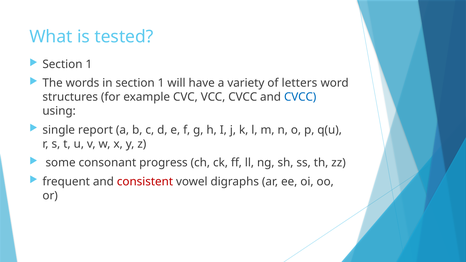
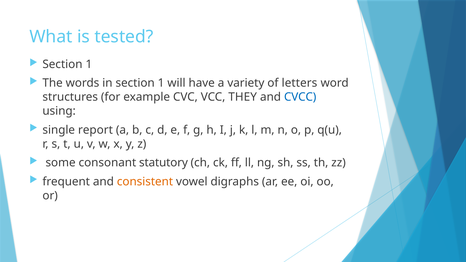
VCC CVCC: CVCC -> THEY (243, 97)
progress: progress -> statutory (163, 163)
consistent colour: red -> orange (145, 182)
